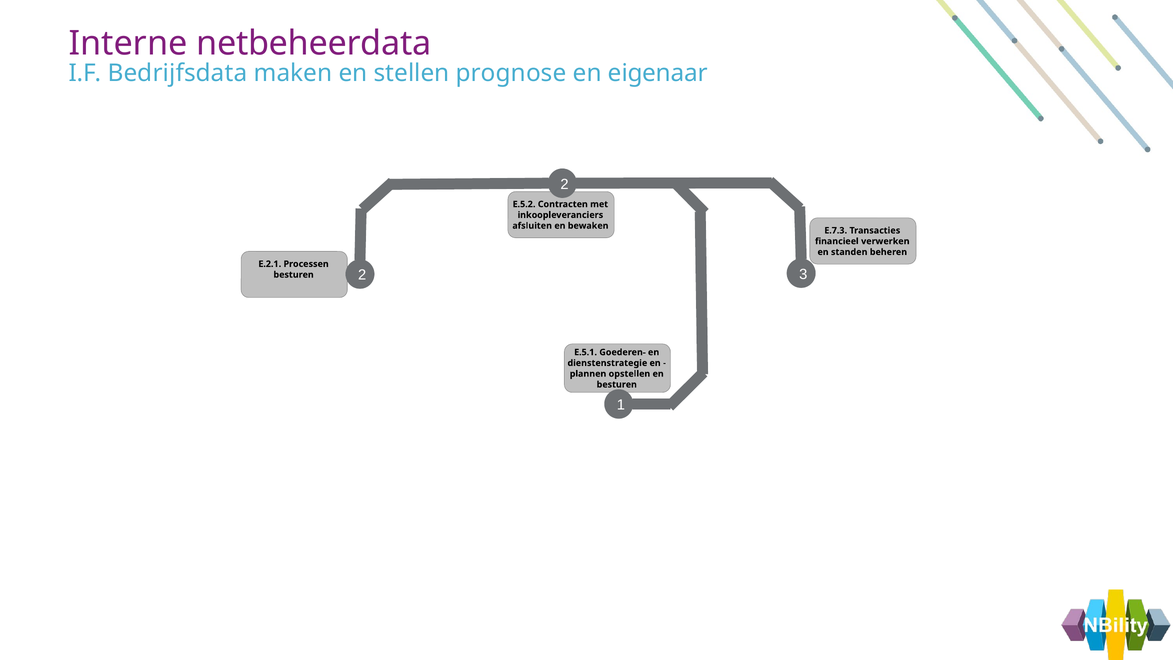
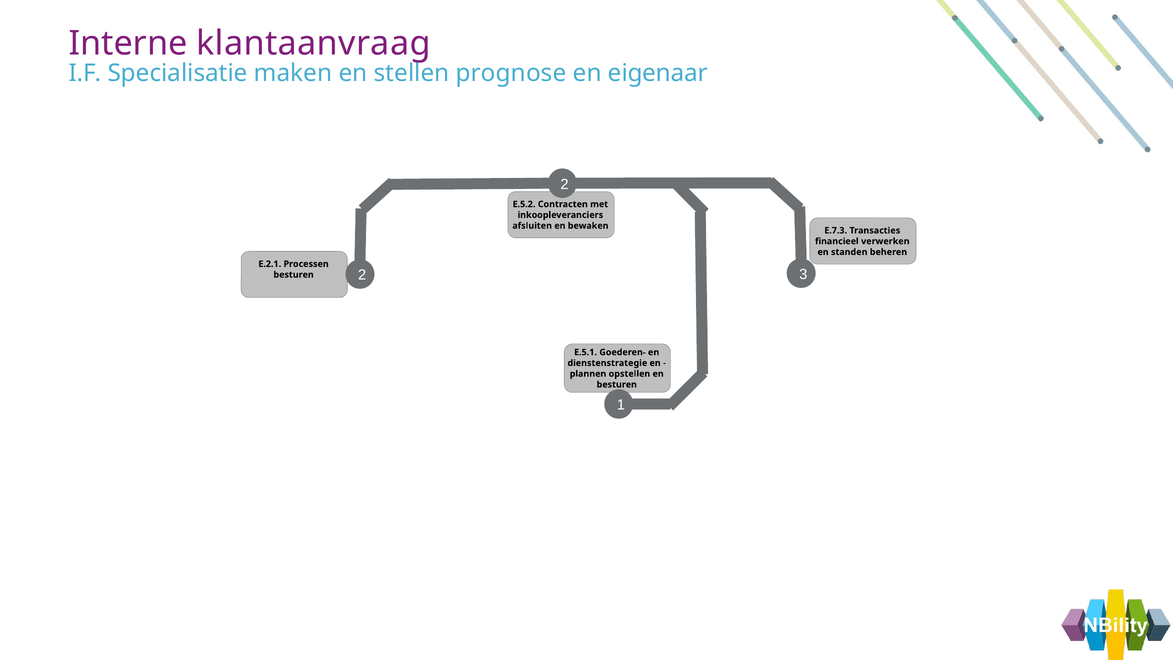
netbeheerdata: netbeheerdata -> klantaanvraag (313, 44)
Bedrijfsdata: Bedrijfsdata -> Specialisatie (178, 73)
